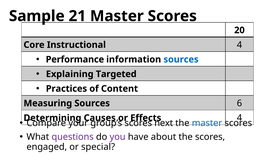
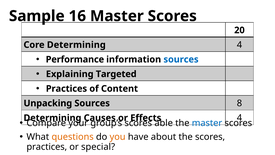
21: 21 -> 16 (77, 16)
Core Instructional: Instructional -> Determining (76, 45)
Measuring: Measuring -> Unpacking (48, 103)
6: 6 -> 8 (239, 103)
next: next -> able (164, 123)
questions colour: purple -> orange (73, 137)
you colour: purple -> orange (118, 137)
engaged: engaged -> practices (47, 146)
